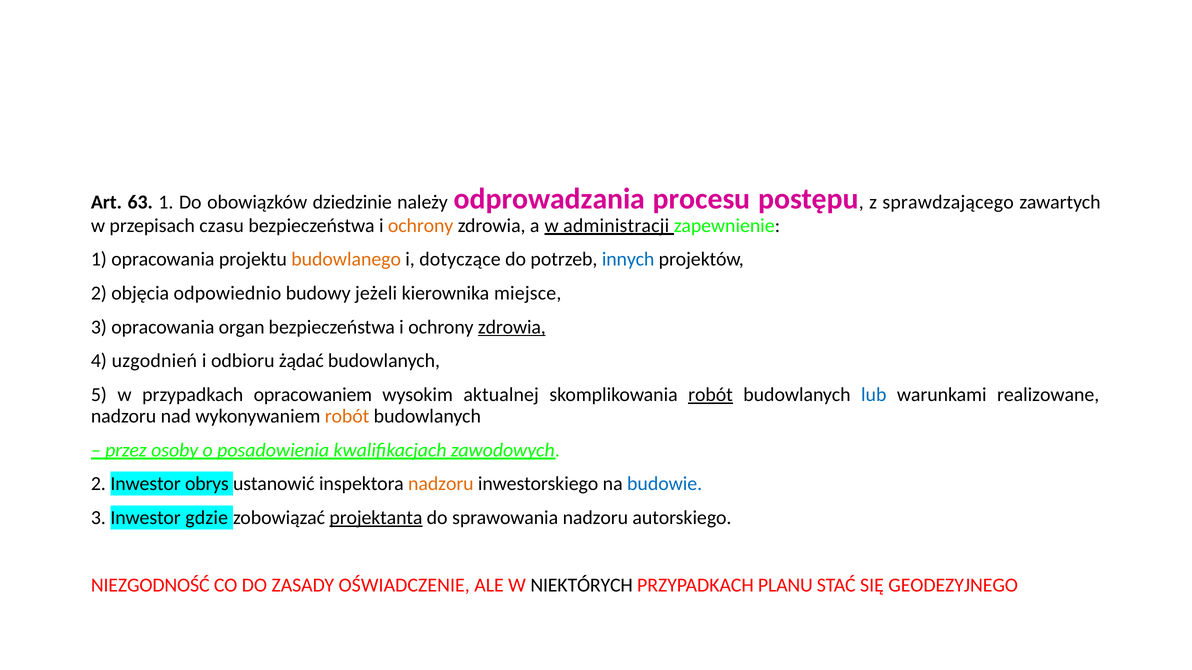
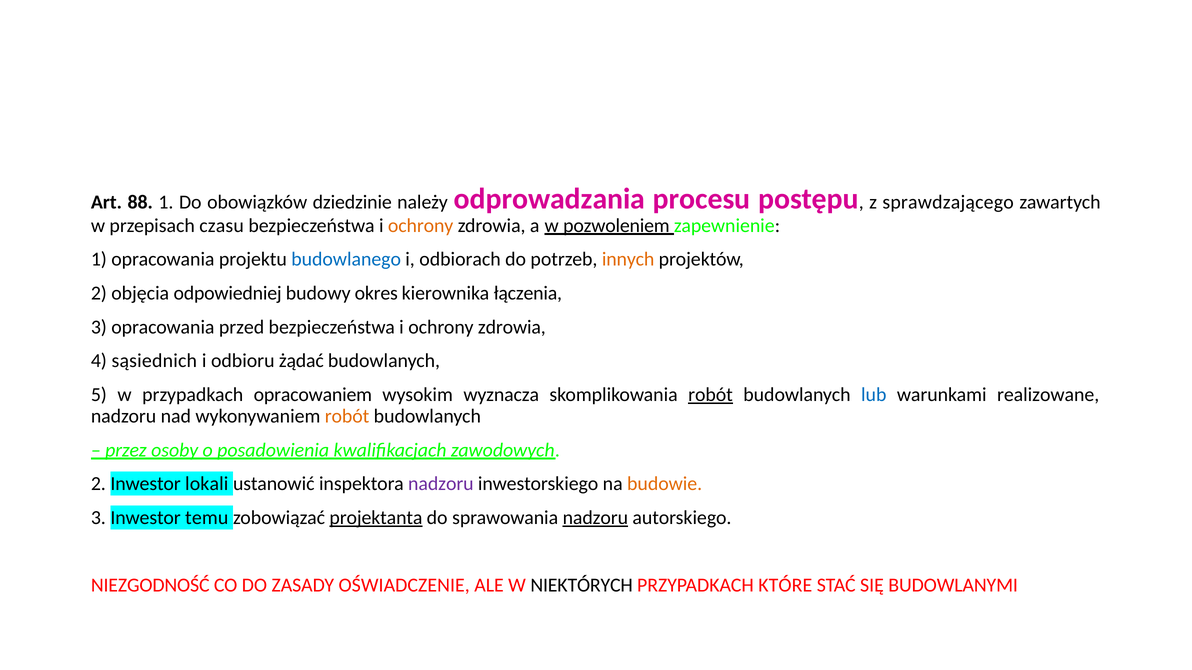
63: 63 -> 88 (140, 202)
administracji: administracji -> pozwoleniem (616, 226)
budowlanego colour: orange -> blue (346, 260)
dotyczące: dotyczące -> odbiorach (460, 260)
innych colour: blue -> orange (628, 260)
odpowiednio: odpowiednio -> odpowiedniej (228, 293)
jeżeli: jeżeli -> okres (376, 293)
miejsce: miejsce -> łączenia (528, 293)
organ: organ -> przed (242, 327)
zdrowia underline: present -> none (512, 327)
uzgodnień: uzgodnień -> sąsiednich (154, 361)
aktualnej: aktualnej -> wyznacza (501, 395)
obrys: obrys -> lokali (207, 484)
nadzoru colour: orange -> purple (441, 484)
budowie colour: blue -> orange (665, 484)
gdzie: gdzie -> temu (207, 518)
nadzoru underline: none -> present (595, 518)
PLANU: PLANU -> KTÓRE (785, 586)
GEODEZYJNEGO: GEODEZYJNEGO -> BUDOWLANYMI (953, 586)
